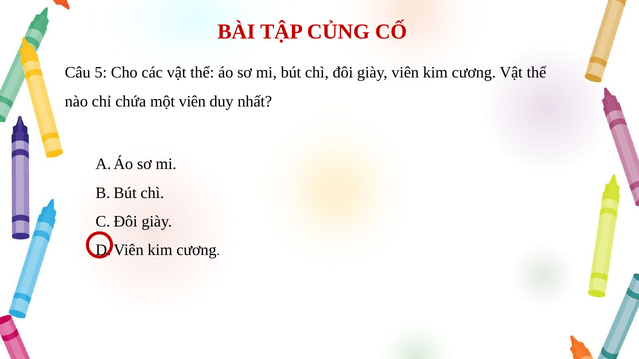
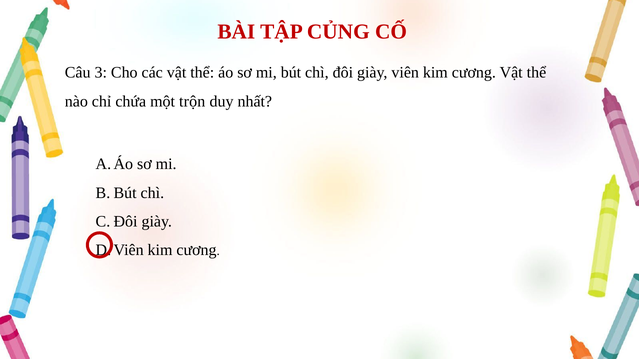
5: 5 -> 3 (101, 73)
một viên: viên -> trộn (192, 102)
